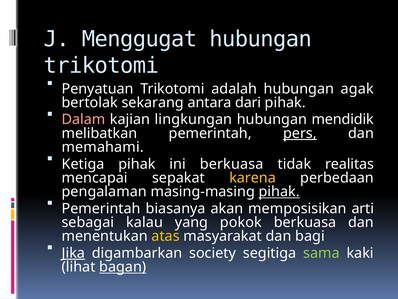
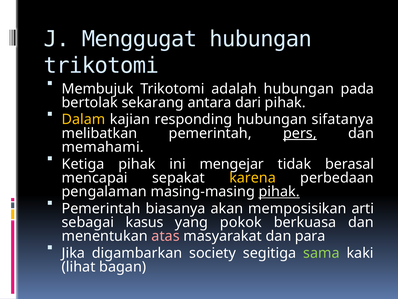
Penyatuan: Penyatuan -> Membujuk (98, 89)
agak: agak -> pada (357, 89)
Dalam colour: pink -> yellow (83, 119)
lingkungan: lingkungan -> responding (193, 119)
mendidik: mendidik -> sifatanya (343, 119)
ini berkuasa: berkuasa -> mengejar (232, 164)
realitas: realitas -> berasal (350, 164)
kalau: kalau -> kasus (145, 222)
atas colour: yellow -> pink (166, 236)
bagi: bagi -> para (310, 236)
Jika underline: present -> none (73, 253)
bagan underline: present -> none (123, 266)
